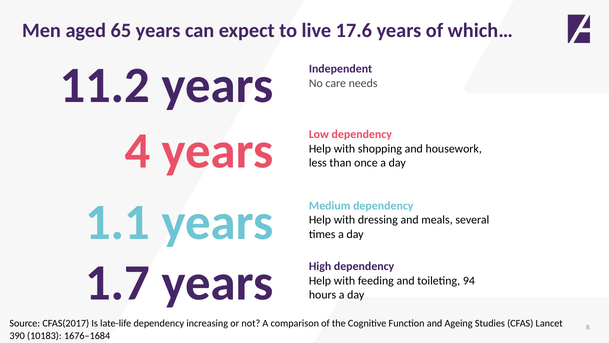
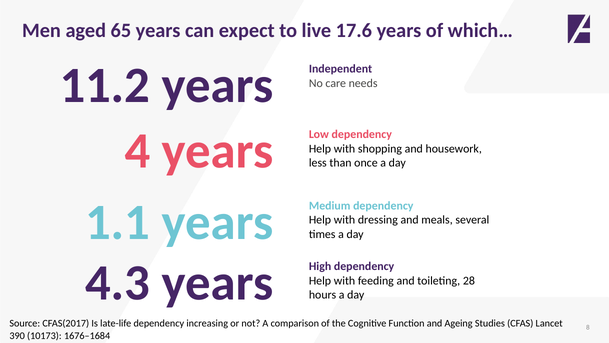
1.7: 1.7 -> 4.3 (118, 283)
94: 94 -> 28 (469, 280)
10183: 10183 -> 10173 (44, 335)
